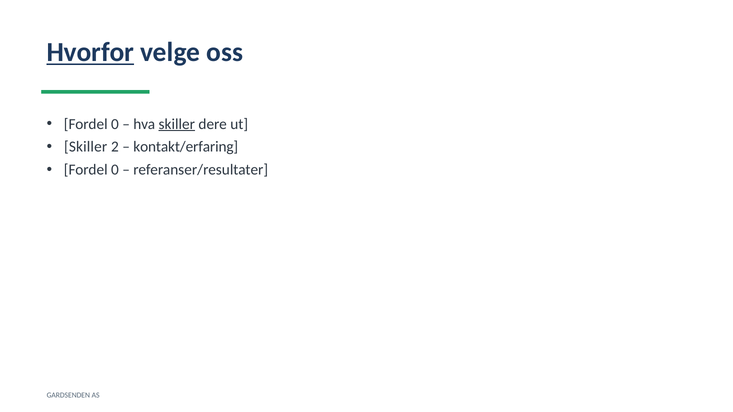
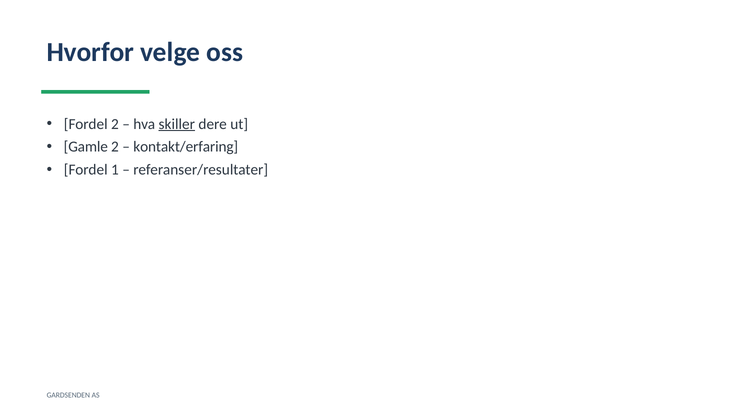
Hvorfor underline: present -> none (90, 52)
0: 0 -> 2 (115, 124)
Skiller: Skiller -> Gamle (86, 147)
0: 0 -> 1 (115, 170)
